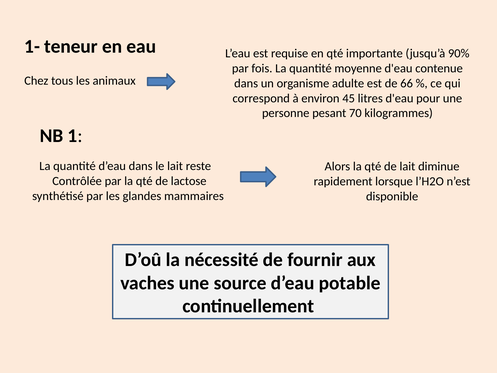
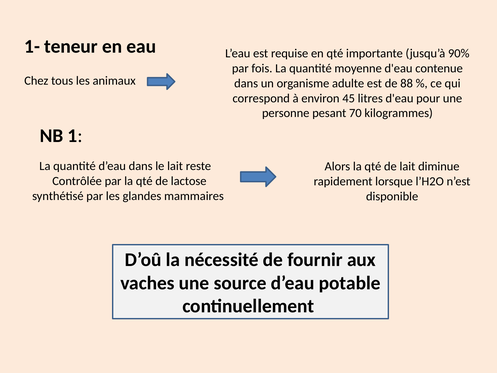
66: 66 -> 88 (407, 83)
